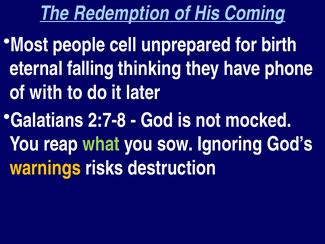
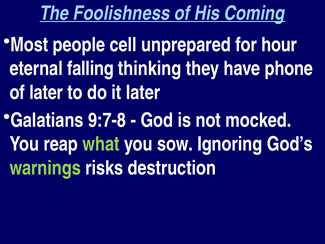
Redemption: Redemption -> Foolishness (122, 13)
birth: birth -> hour (279, 45)
of with: with -> later (46, 92)
2:7-8: 2:7-8 -> 9:7-8 (107, 120)
warnings colour: yellow -> light green (45, 168)
